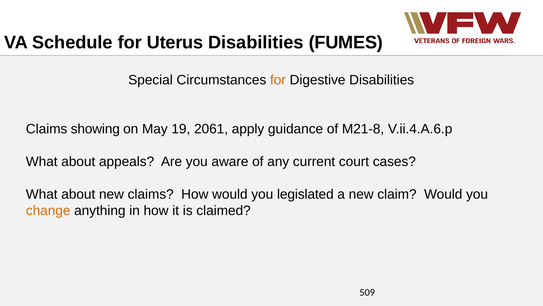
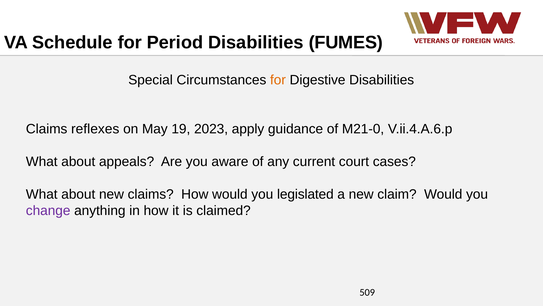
Uterus: Uterus -> Period (175, 42)
showing: showing -> reflexes (95, 129)
2061: 2061 -> 2023 (211, 129)
M21-8: M21-8 -> M21-0 (363, 129)
change colour: orange -> purple (48, 210)
